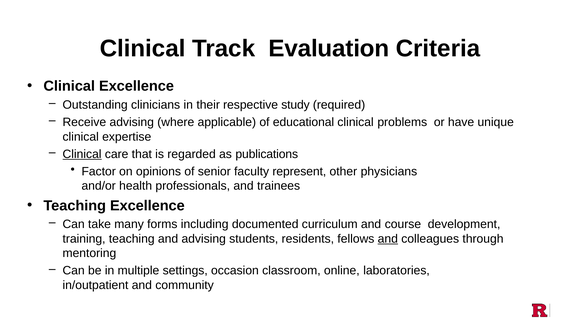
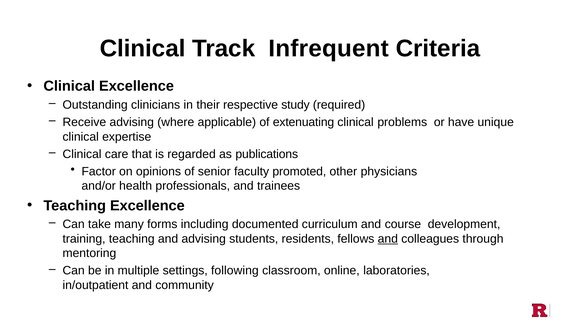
Evaluation: Evaluation -> Infrequent (329, 49)
educational: educational -> extenuating (304, 122)
Clinical underline: present -> none (82, 154)
represent: represent -> promoted (299, 172)
occasion: occasion -> following (235, 271)
